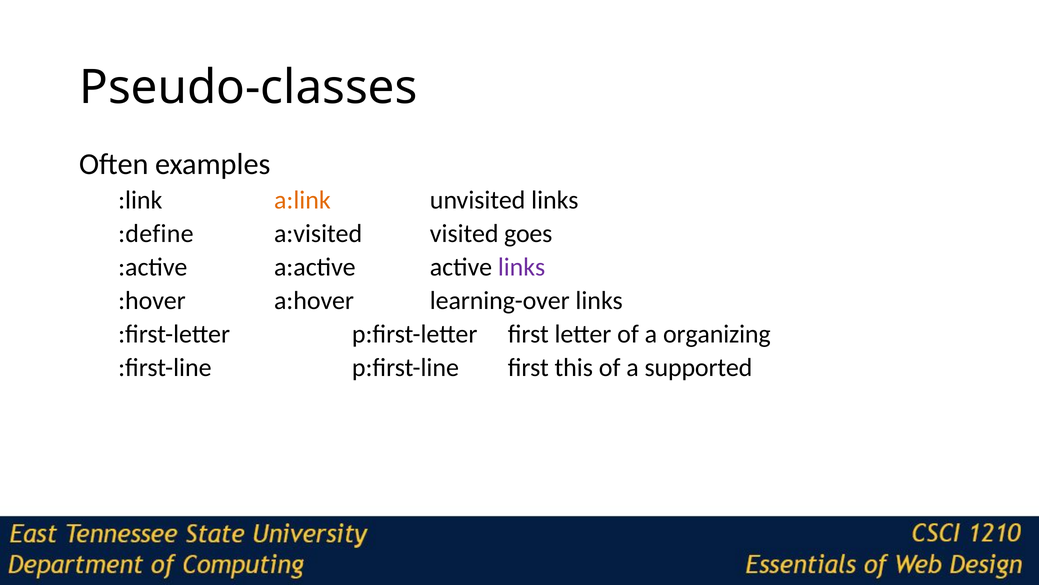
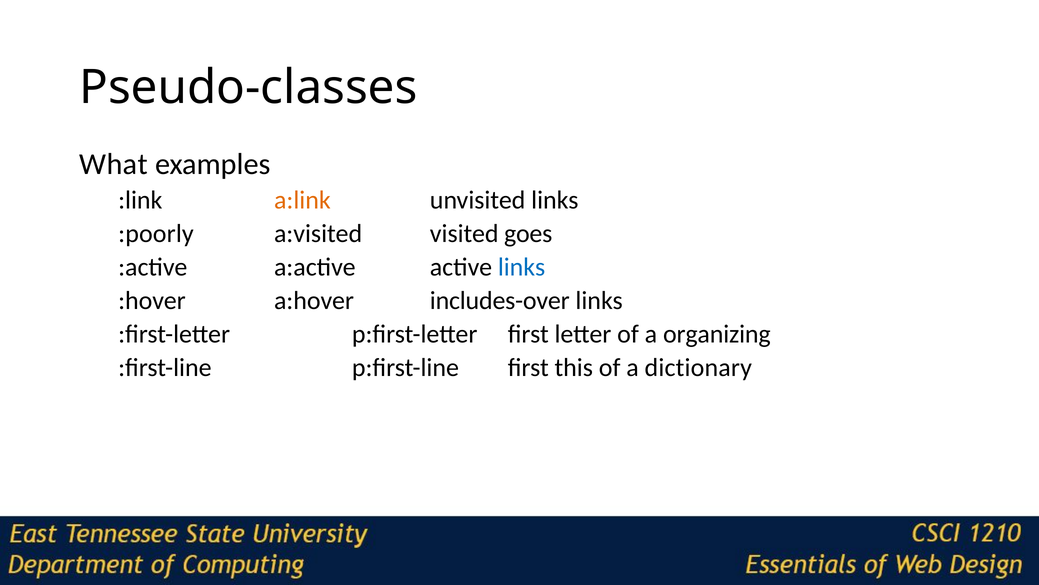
Often: Often -> What (114, 164)
:define: :define -> :poorly (156, 233)
links colour: purple -> blue (522, 267)
learning-over: learning-over -> includes-over (500, 300)
supported: supported -> dictionary (698, 367)
